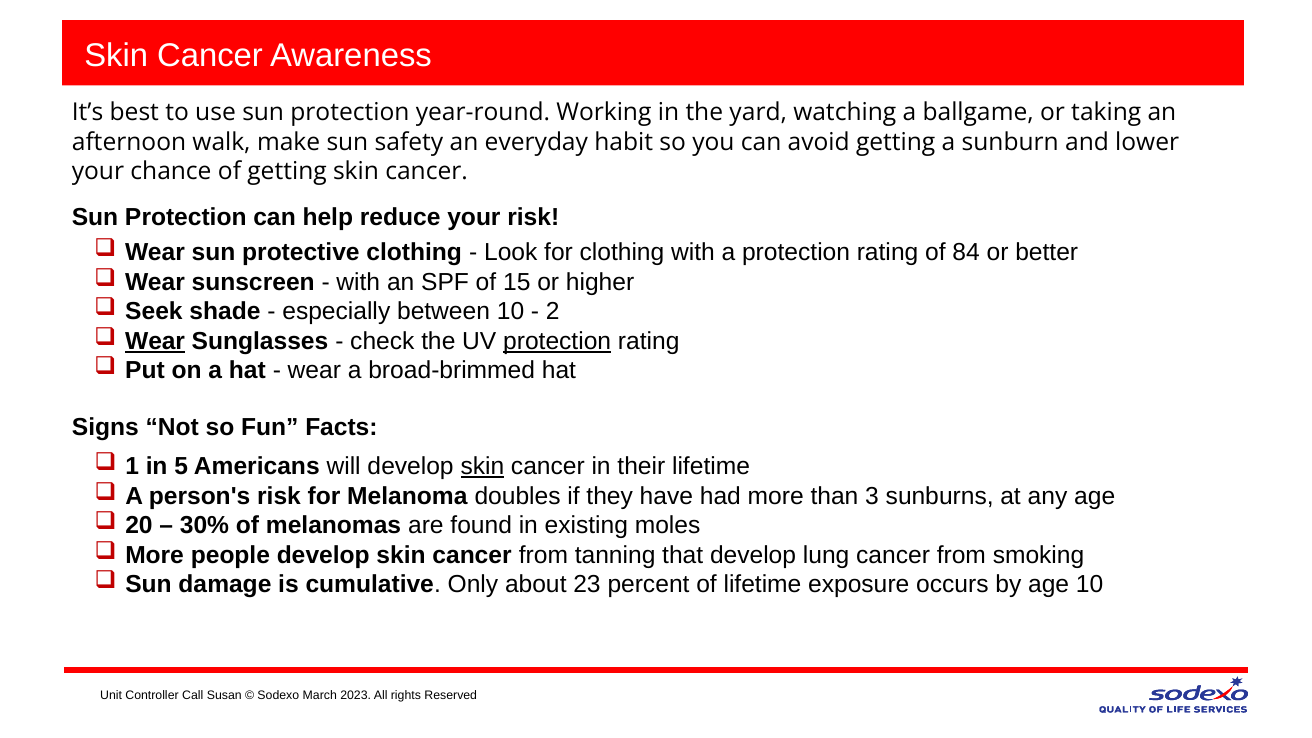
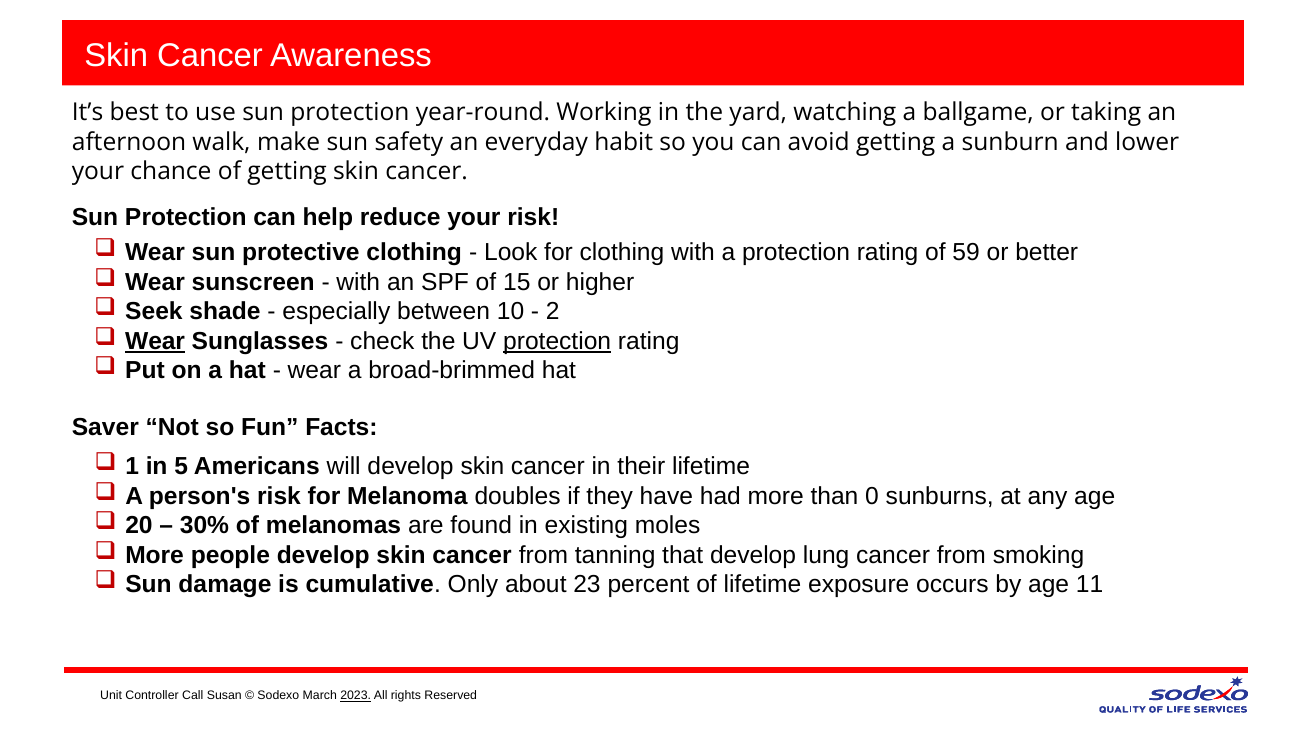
84: 84 -> 59 (966, 253)
Signs: Signs -> Saver (105, 427)
skin underline: present -> none (482, 467)
3: 3 -> 0 (872, 496)
age 10: 10 -> 11 (1090, 585)
2023 underline: none -> present (356, 696)
